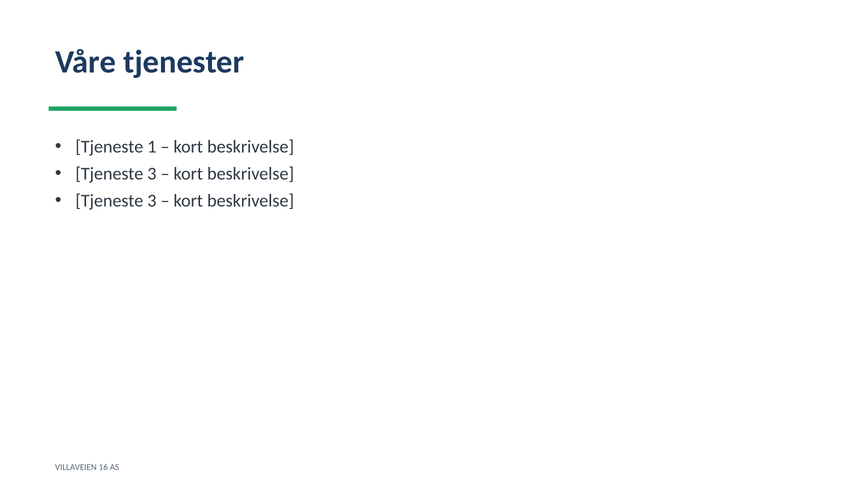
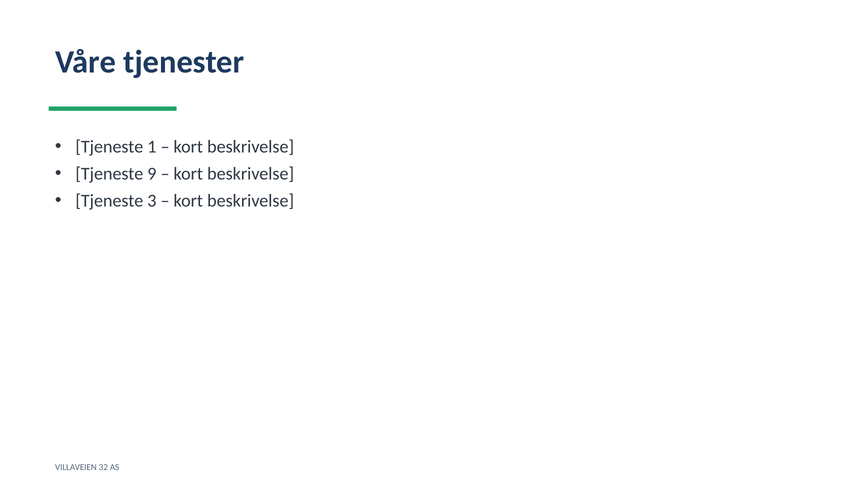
3: 3 -> 9 (152, 174)
16: 16 -> 32 (103, 467)
